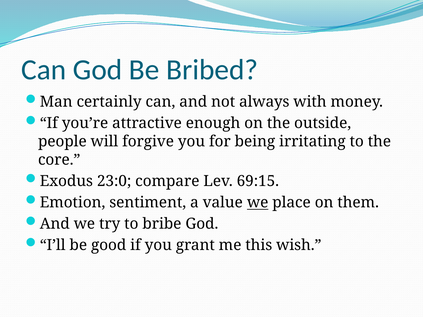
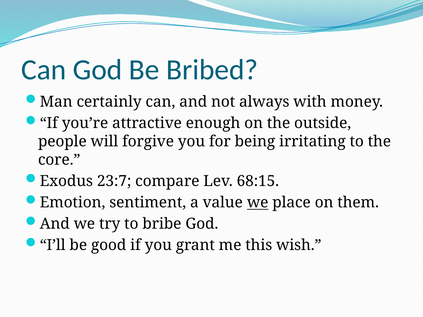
23:0: 23:0 -> 23:7 (114, 181)
69:15: 69:15 -> 68:15 (258, 181)
